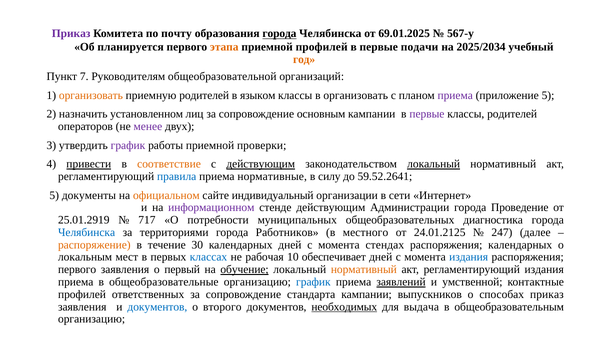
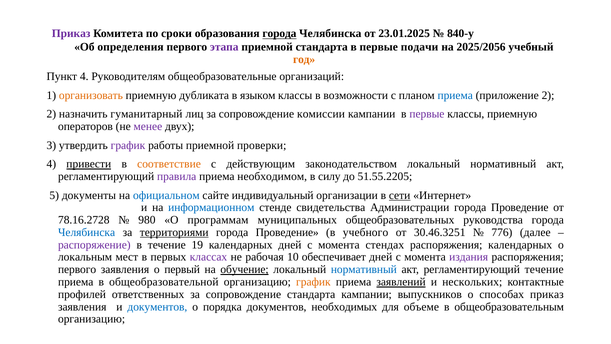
почту: почту -> сроки (177, 34)
69.01.2025: 69.01.2025 -> 23.01.2025 (404, 34)
567-у: 567-у -> 840-у (460, 34)
планируется: планируется -> определения (131, 47)
этапа colour: orange -> purple (224, 47)
приемной профилей: профилей -> стандарта (322, 47)
2025/2034: 2025/2034 -> 2025/2056 (481, 47)
Пункт 7: 7 -> 4 (84, 77)
общеобразовательной: общеобразовательной -> общеобразовательные (222, 77)
приемную родителей: родителей -> дубликата (204, 95)
в организовать: организовать -> возможности (356, 95)
приема colour: purple -> blue (455, 95)
приложение 5: 5 -> 2 (548, 95)
установленном: установленном -> гуманитарный (146, 114)
основным: основным -> комиссии (321, 114)
классы родителей: родителей -> приемную (512, 114)
действующим underline: present -> none (261, 164)
локальный underline: present -> none (434, 164)
правила colour: blue -> purple (177, 176)
нормативные: нормативные -> необходимом (272, 176)
59.52.2641: 59.52.2641 -> 51.55.2205 (385, 176)
официальном colour: orange -> blue (166, 195)
сети underline: none -> present (400, 195)
информационном colour: purple -> blue (211, 207)
стенде действующим: действующим -> свидетельства (331, 207)
25.01.2919: 25.01.2919 -> 78.16.2728 (84, 220)
717: 717 -> 980 (147, 220)
потребности: потребности -> программам (218, 220)
диагностика: диагностика -> руководства (493, 220)
территориями underline: none -> present (174, 232)
Работников: Работников -> Проведение (287, 232)
местного: местного -> учебного (366, 232)
24.01.2125: 24.01.2125 -> 30.46.3251 (440, 232)
247: 247 -> 776 (502, 232)
распоряжение colour: orange -> purple (94, 245)
30: 30 -> 19 (197, 245)
классах colour: blue -> purple (208, 257)
издания colour: blue -> purple (469, 257)
нормативный colour: orange -> blue (364, 269)
регламентирующий издания: издания -> течение (544, 269)
общеобразовательные: общеобразовательные -> общеобразовательной (164, 282)
график colour: blue -> orange (313, 282)
умственной: умственной -> нескольких (472, 282)
второго: второго -> порядка (222, 306)
необходимых underline: present -> none (344, 306)
выдача: выдача -> объеме (421, 306)
